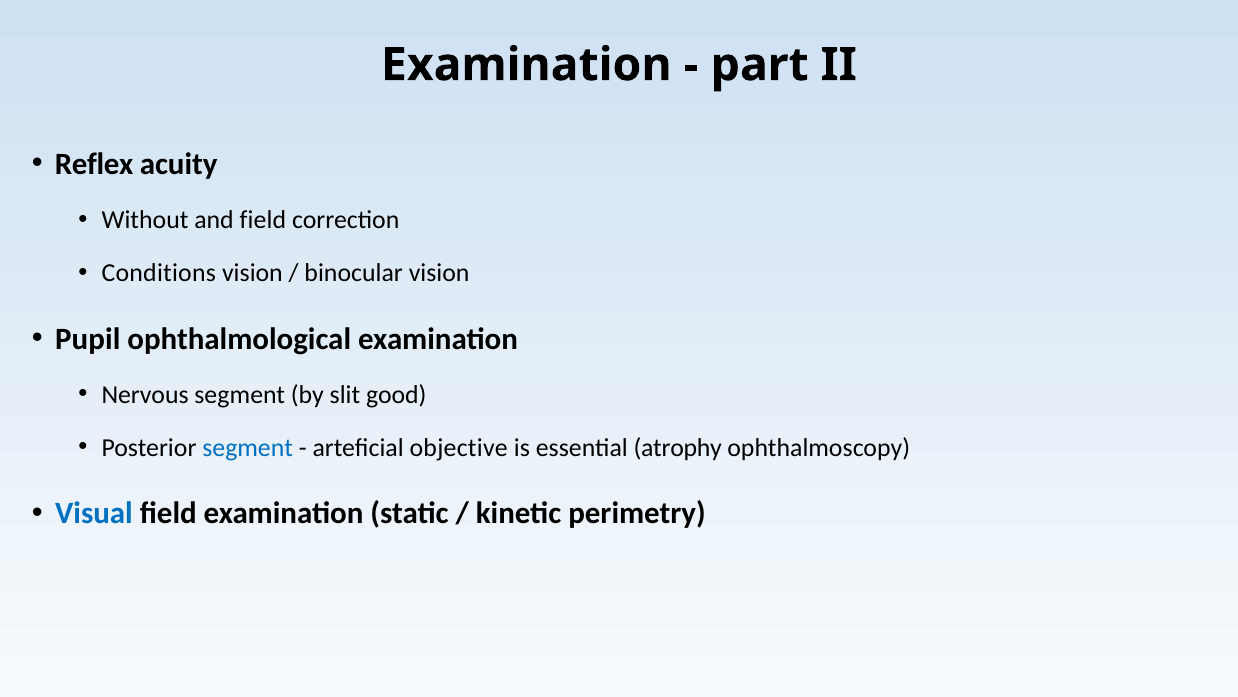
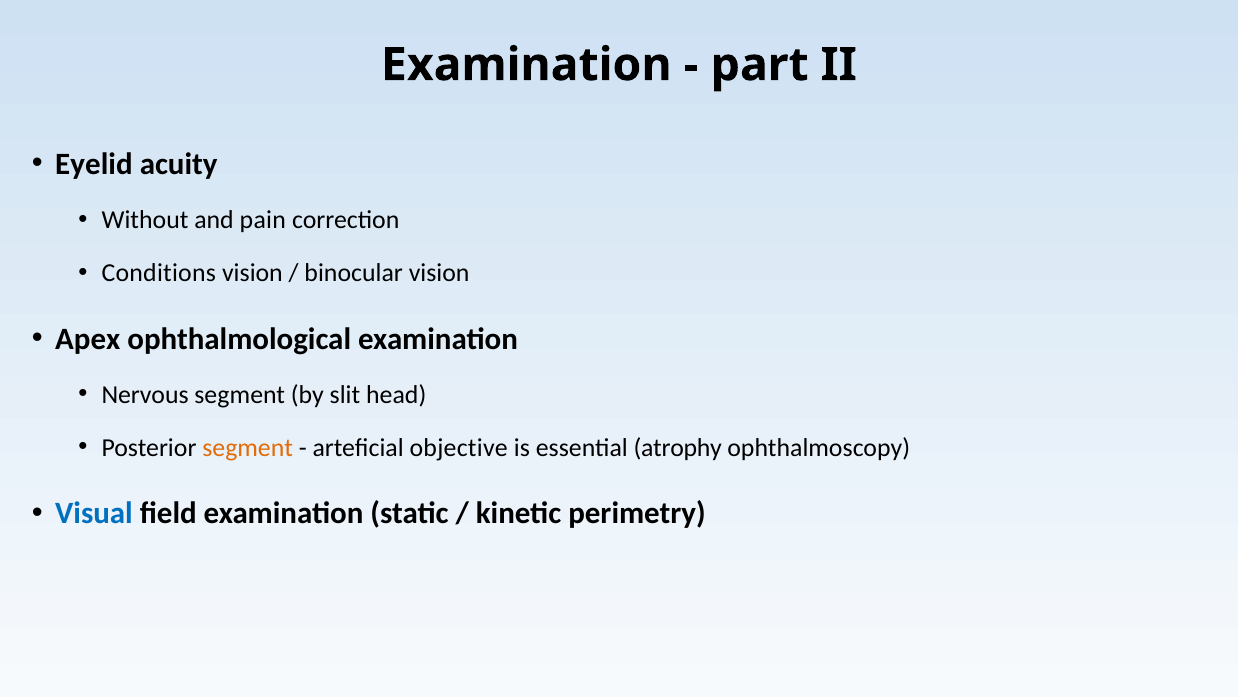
Reflex: Reflex -> Eyelid (94, 164)
and field: field -> pain (263, 220)
Pupil: Pupil -> Apex (88, 339)
good: good -> head (396, 394)
segment colour: blue -> orange (248, 447)
